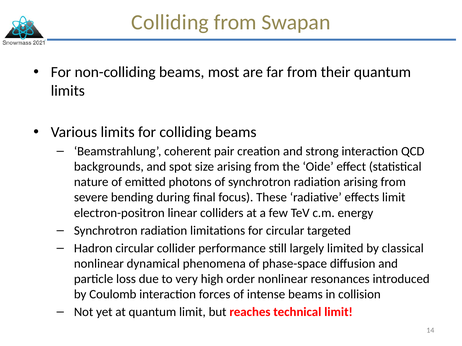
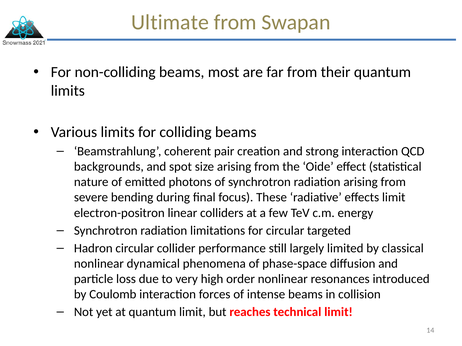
Colliding: Colliding -> Ultimate (170, 22)
